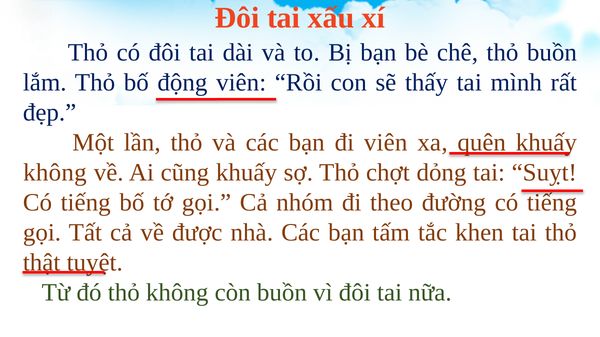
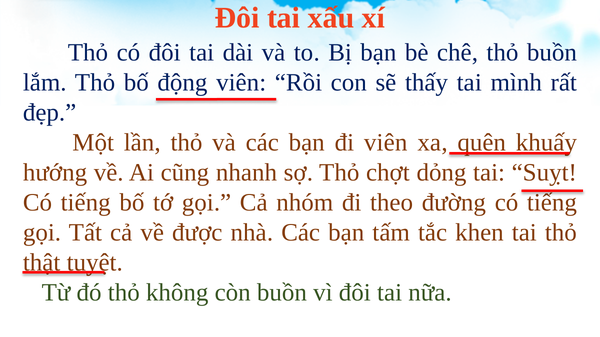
không: không -> hướng (55, 173)
cũng khuấy: khuấy -> nhanh (246, 173)
